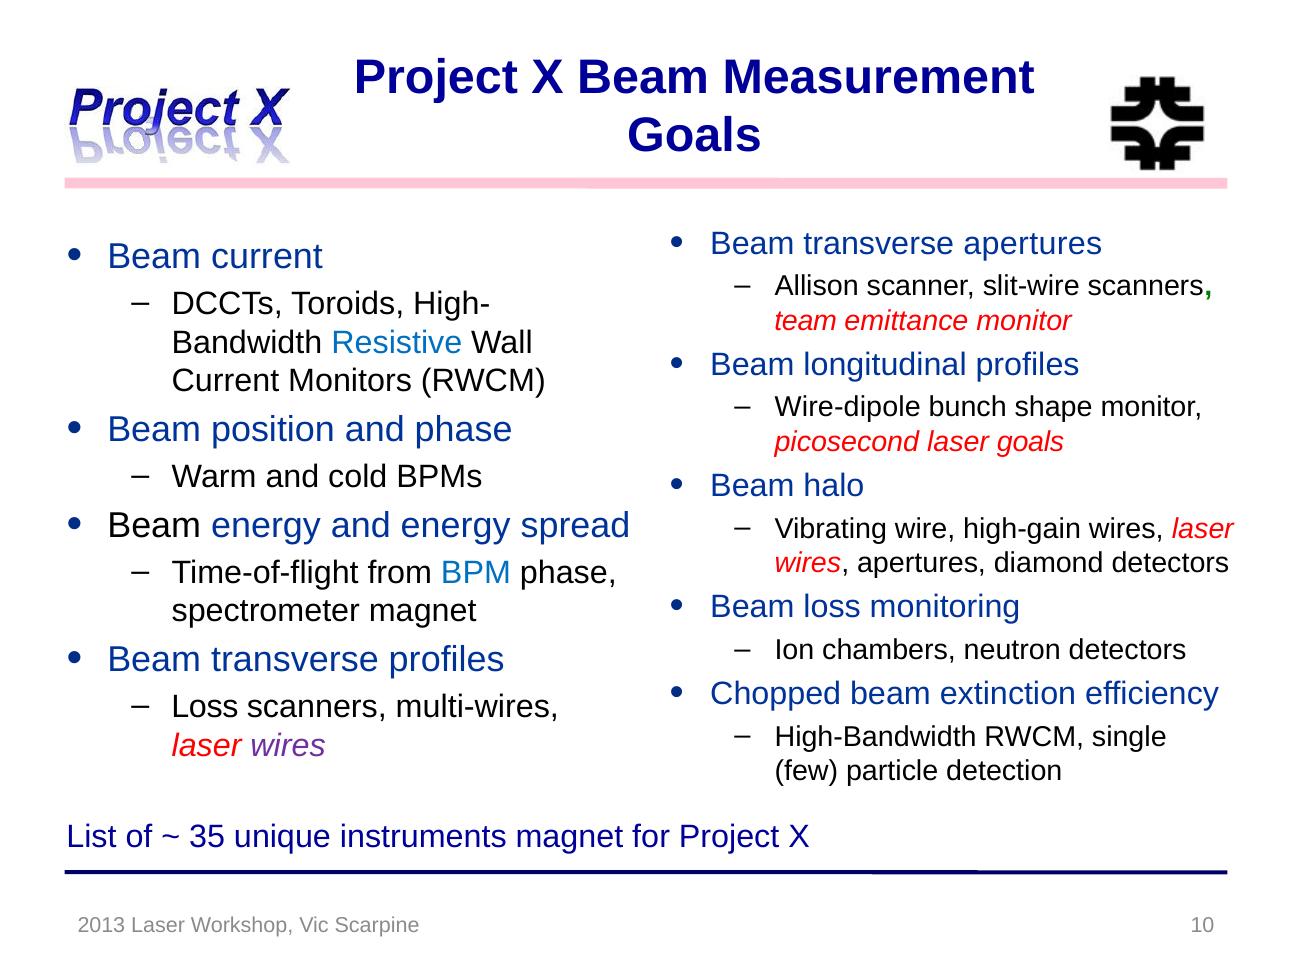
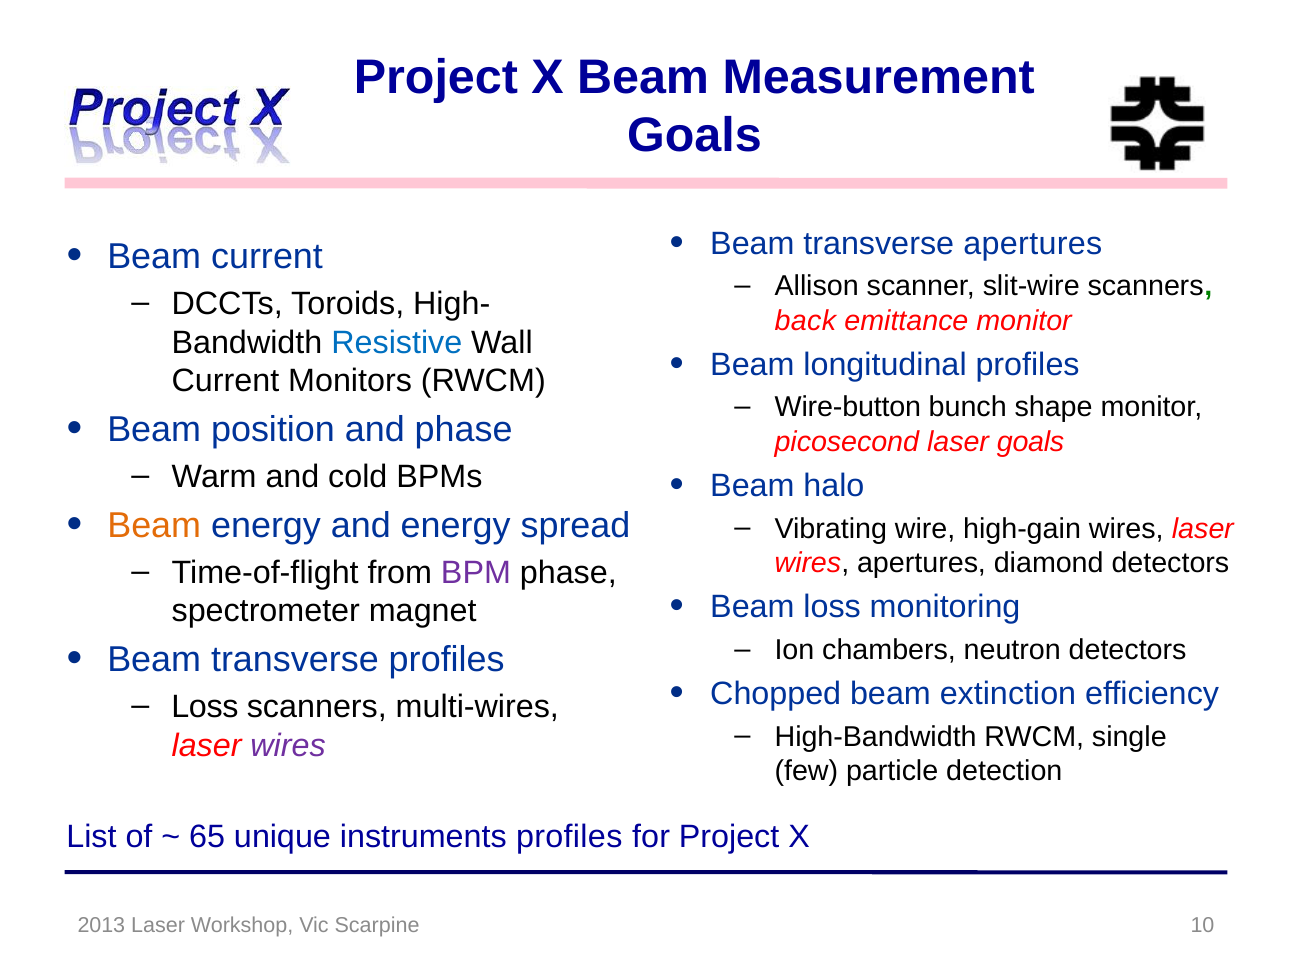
team: team -> back (805, 321)
Wire-dipole: Wire-dipole -> Wire-button (848, 407)
Beam colour: black -> orange (154, 525)
BPM colour: blue -> purple (476, 572)
35: 35 -> 65 (207, 837)
instruments magnet: magnet -> profiles (569, 837)
